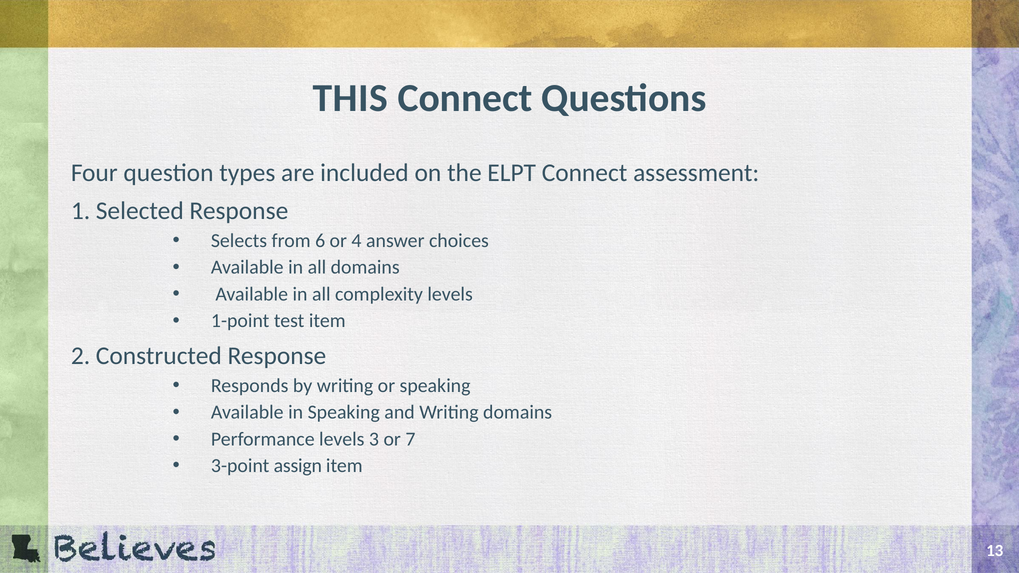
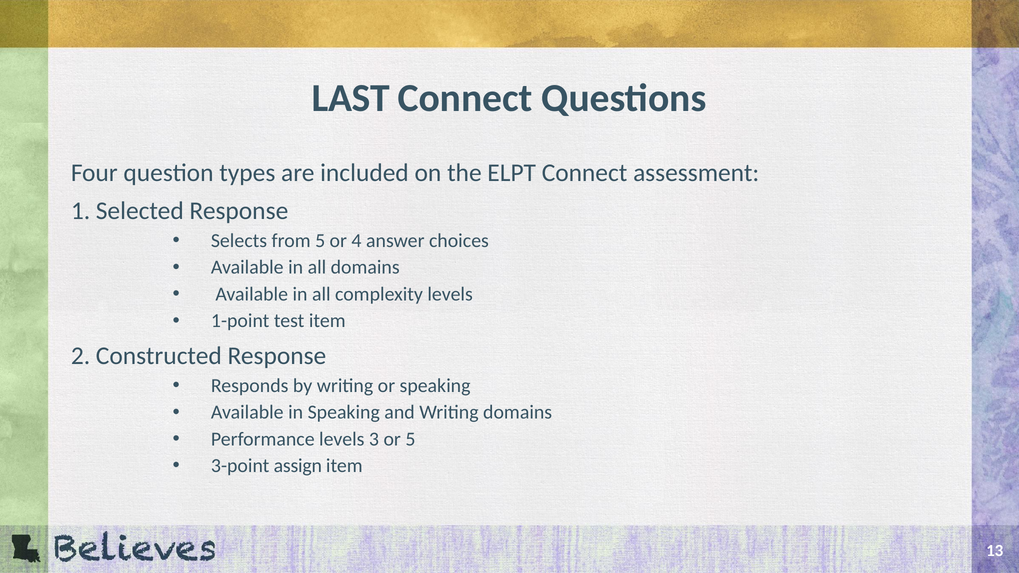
THIS: THIS -> LAST (351, 98)
from 6: 6 -> 5 (320, 241)
or 7: 7 -> 5 (410, 439)
